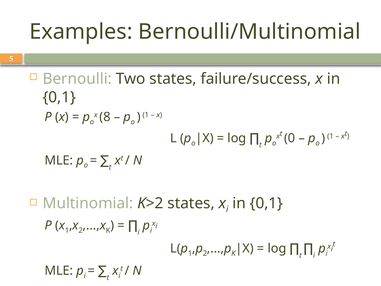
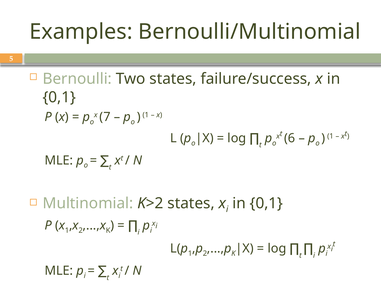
8: 8 -> 7 (105, 117)
0: 0 -> 6 (290, 138)
